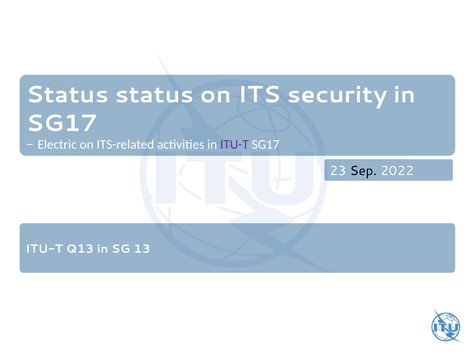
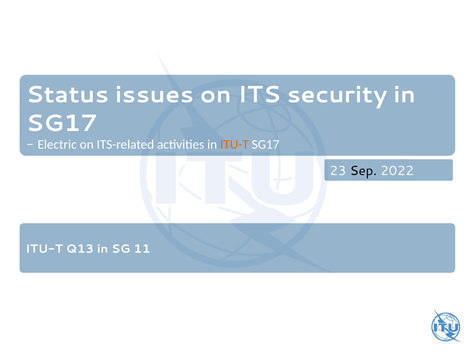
Status status: status -> issues (154, 95)
ITU-T colour: purple -> orange (234, 145)
13: 13 -> 11 (142, 249)
